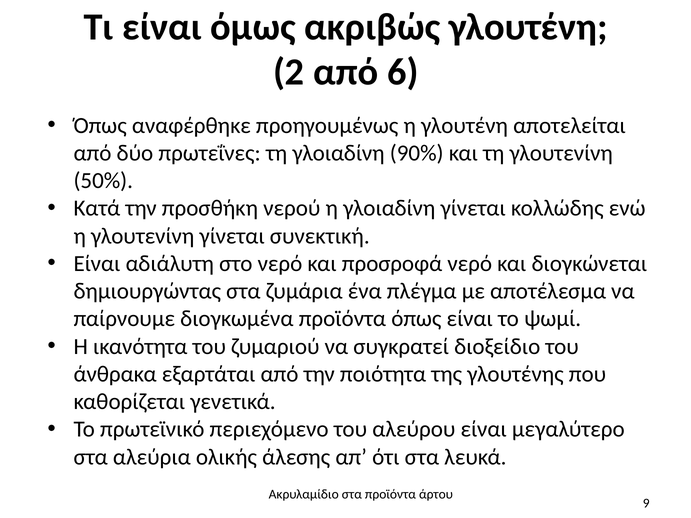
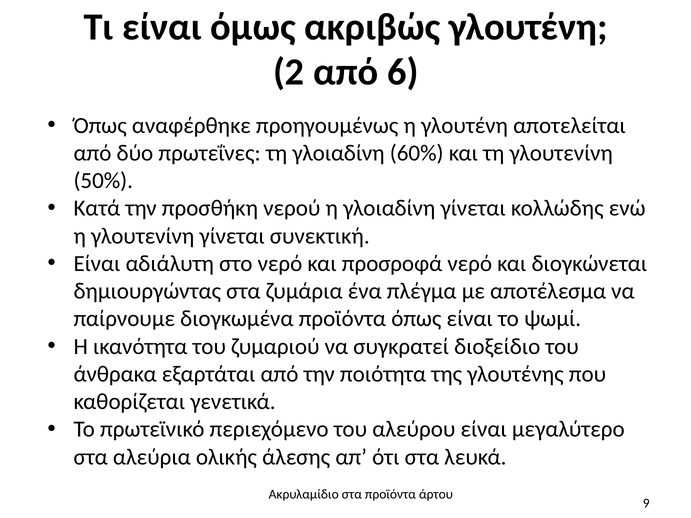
90%: 90% -> 60% (417, 153)
